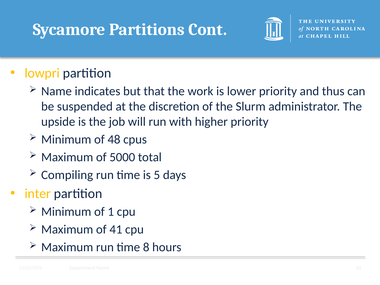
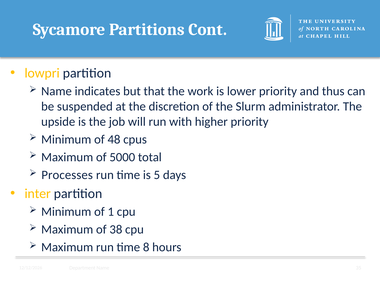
Compiling: Compiling -> Processes (67, 175)
41: 41 -> 38 (116, 230)
